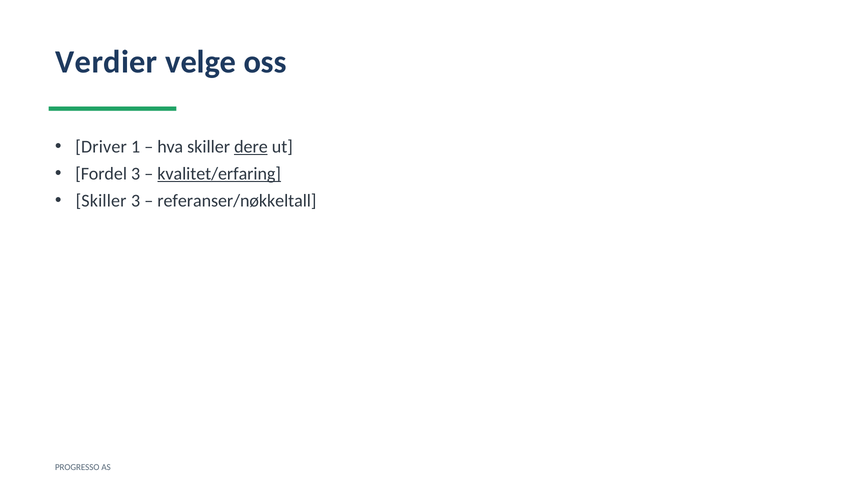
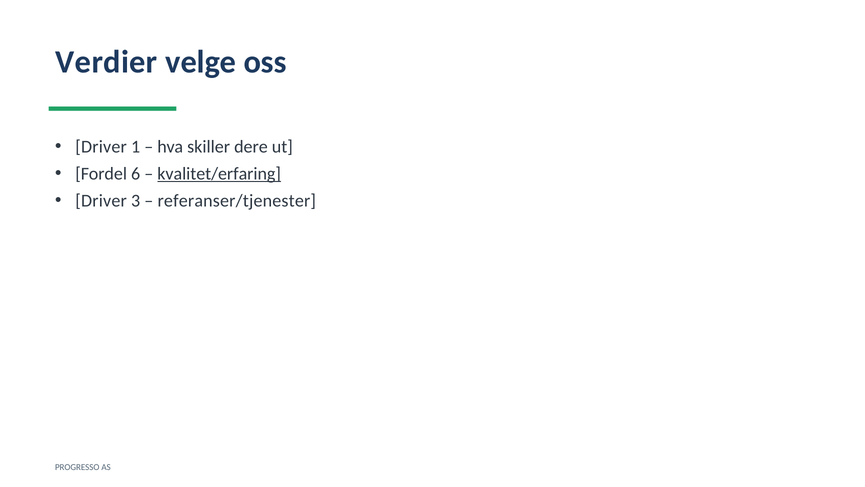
dere underline: present -> none (251, 147)
Fordel 3: 3 -> 6 (136, 174)
Skiller: Skiller -> Driver (101, 201)
referanser/nøkkeltall: referanser/nøkkeltall -> referanser/tjenester (237, 201)
